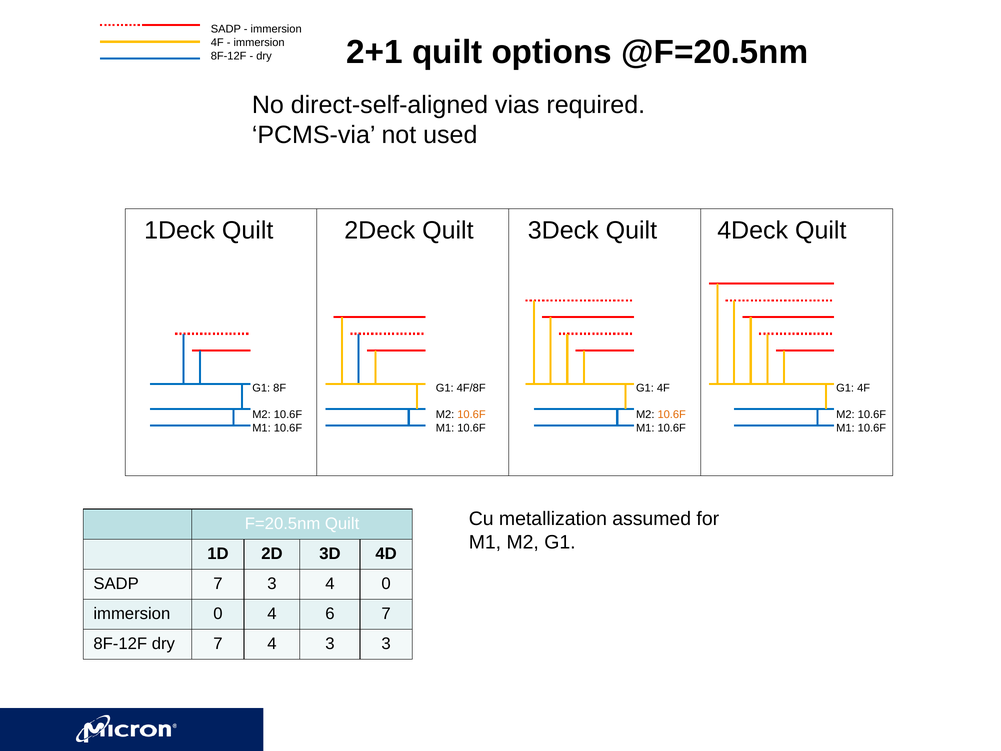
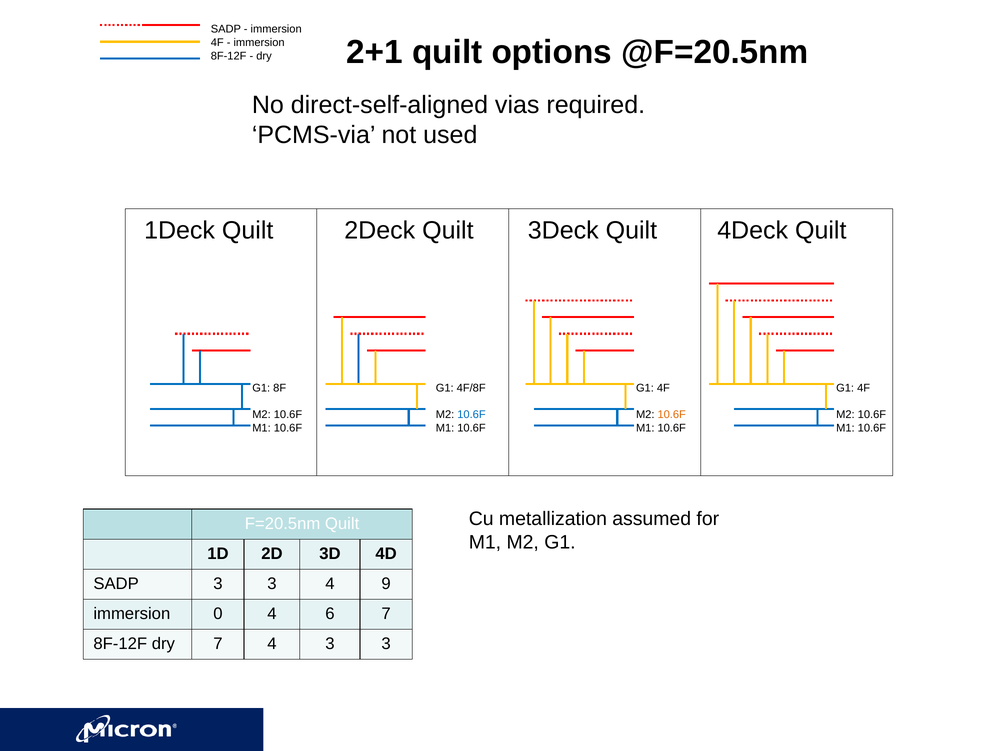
10.6F colour: orange -> blue (472, 414)
SADP 7: 7 -> 3 (218, 584)
4 0: 0 -> 9 (386, 584)
